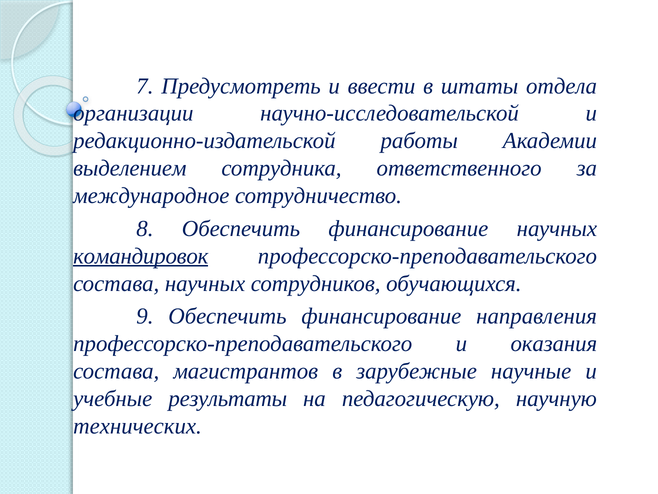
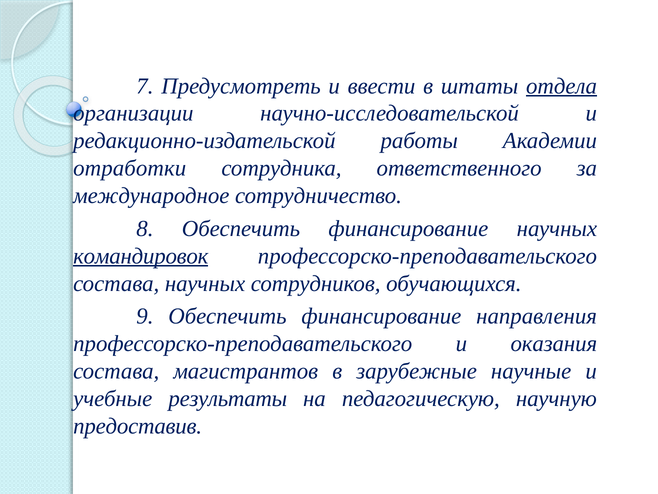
отдела underline: none -> present (562, 86)
выделением: выделением -> отработки (130, 168)
технических: технических -> предоставив (138, 426)
